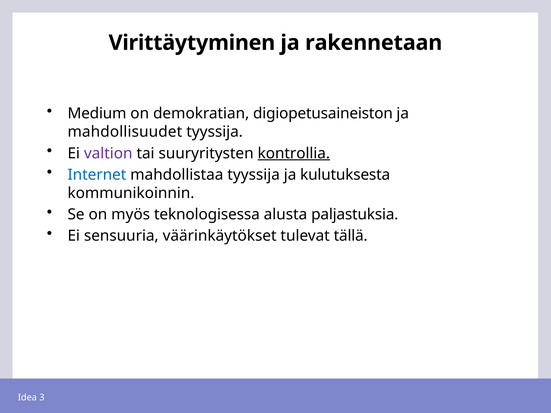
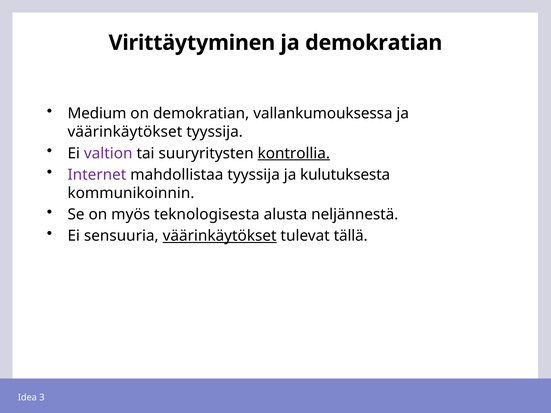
ja rakennetaan: rakennetaan -> demokratian (374, 43)
digiopetusaineiston: digiopetusaineiston -> vallankumouksessa (323, 114)
mahdollisuudet: mahdollisuudet -> väärinkäytökset (125, 132)
Internet colour: blue -> purple (97, 175)
teknologisessa: teknologisessa -> teknologisesta (207, 215)
paljastuksia: paljastuksia -> neljännestä (355, 215)
väärinkäytökset underline: none -> present (220, 236)
